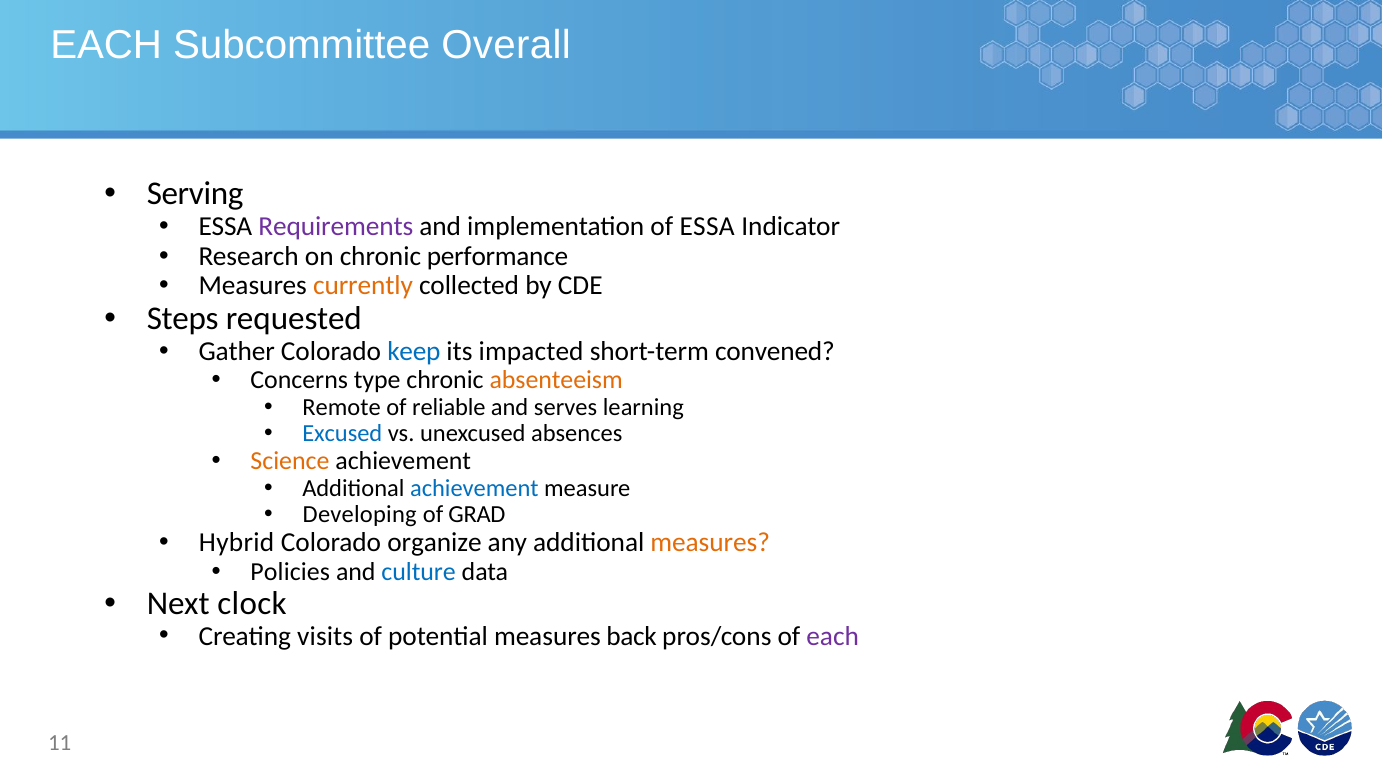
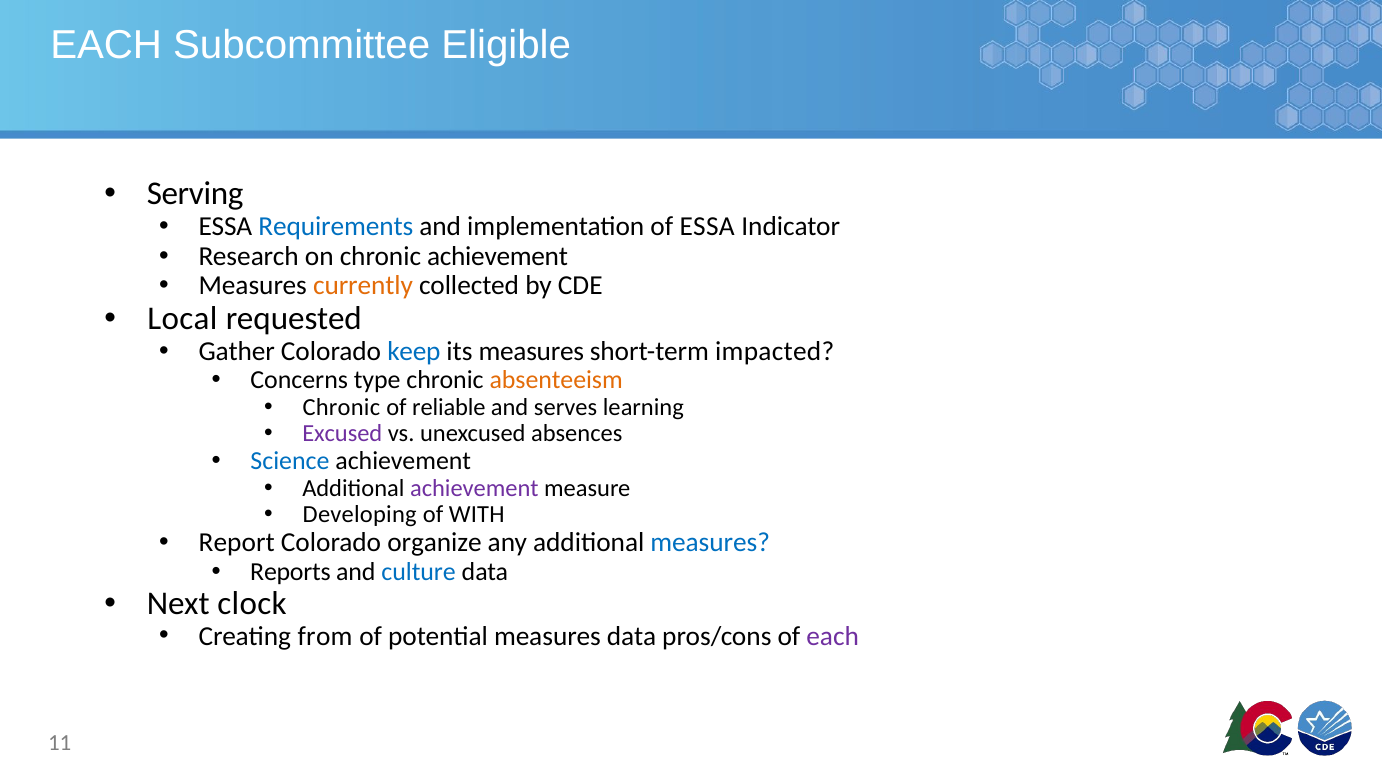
Overall: Overall -> Eligible (506, 45)
Requirements colour: purple -> blue (336, 227)
chronic performance: performance -> achievement (497, 256)
Steps: Steps -> Local (182, 318)
its impacted: impacted -> measures (531, 351)
convened: convened -> impacted (775, 351)
Remote: Remote -> Chronic (341, 407)
Excused colour: blue -> purple (342, 433)
Science colour: orange -> blue (290, 461)
achievement colour: blue -> purple (474, 488)
GRAD: GRAD -> WITH (477, 514)
Hybrid: Hybrid -> Report (237, 542)
measures colour: orange -> blue (710, 542)
Policies: Policies -> Reports (290, 571)
visits: visits -> from (325, 636)
measures back: back -> data (632, 636)
